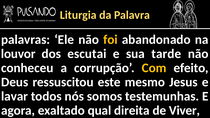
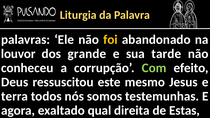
escutai: escutai -> grande (87, 54)
Com colour: yellow -> light green (154, 68)
lavar: lavar -> terra (15, 96)
Viver: Viver -> Estas (184, 110)
